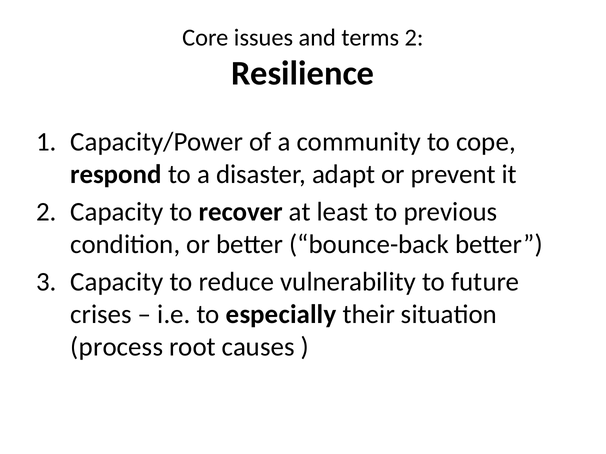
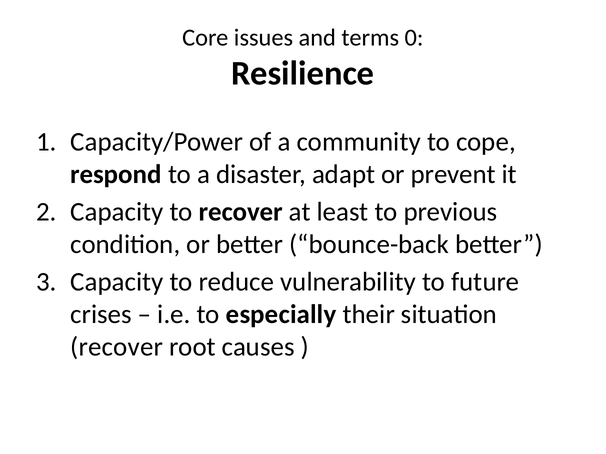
terms 2: 2 -> 0 (414, 38)
process: process -> recover (117, 347)
